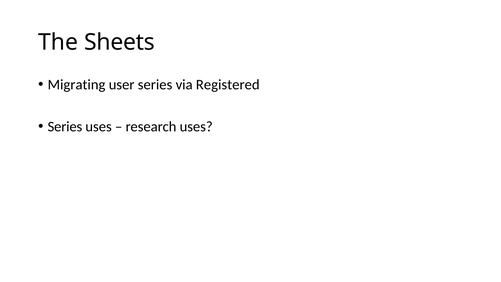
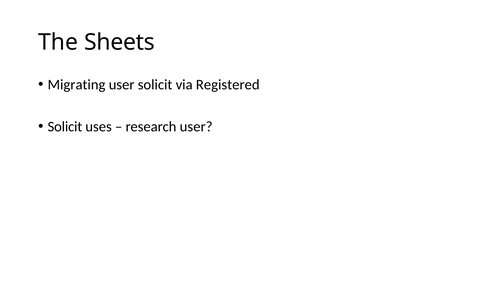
user series: series -> solicit (155, 85)
Series: Series -> Solicit (65, 127)
research uses: uses -> user (196, 127)
